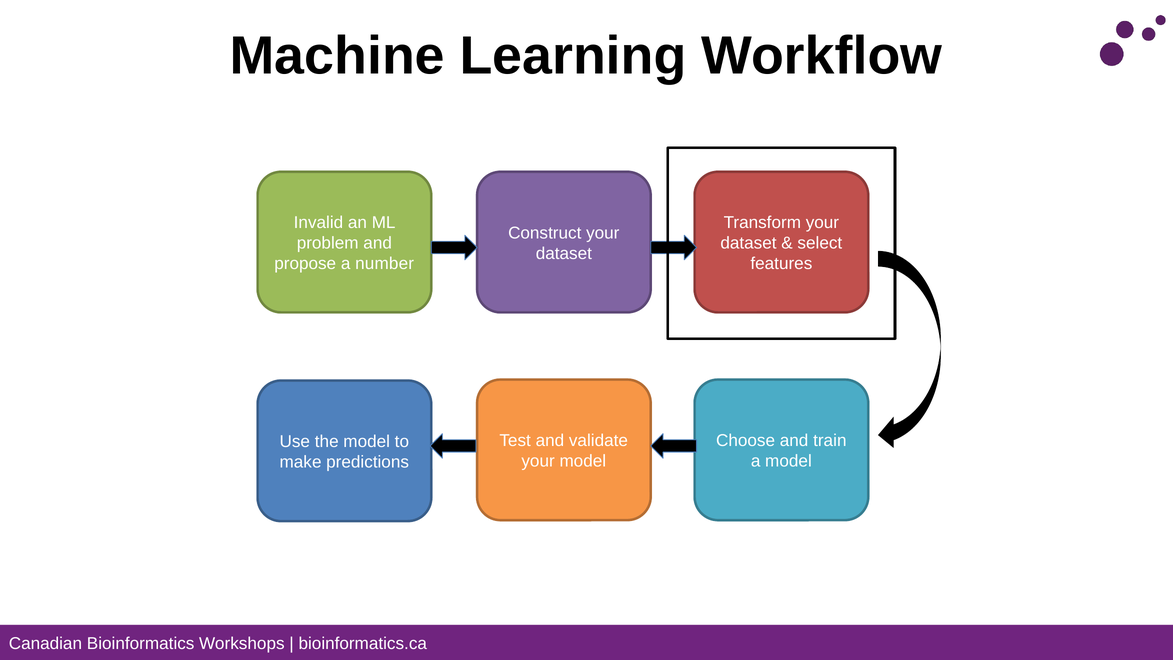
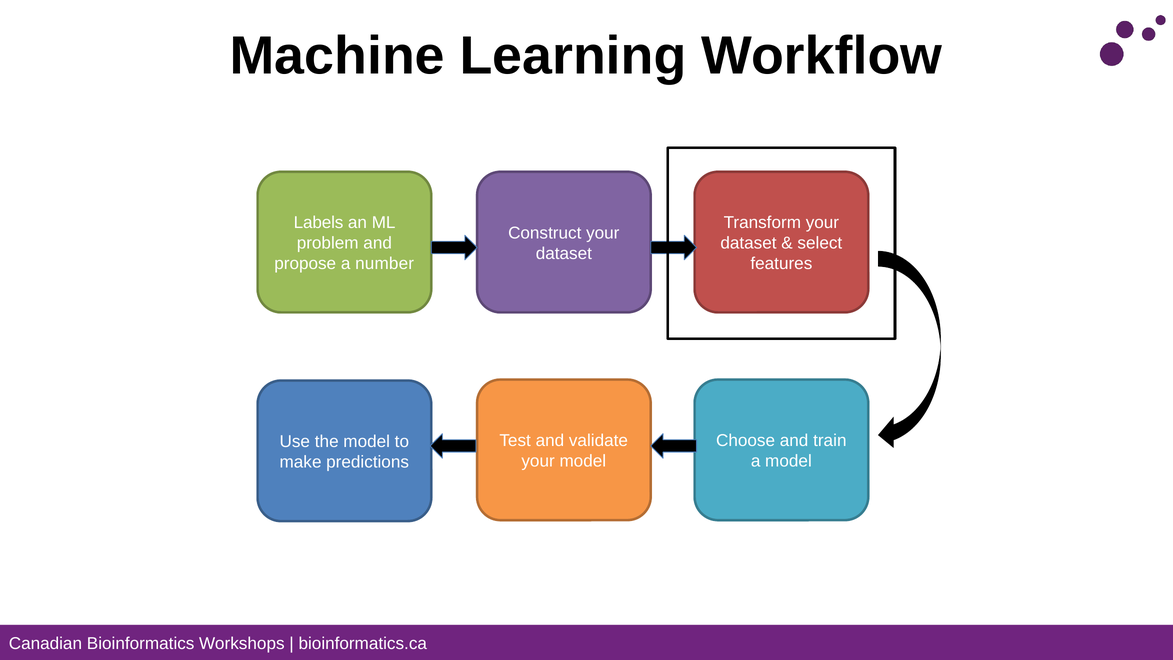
Invalid: Invalid -> Labels (319, 223)
